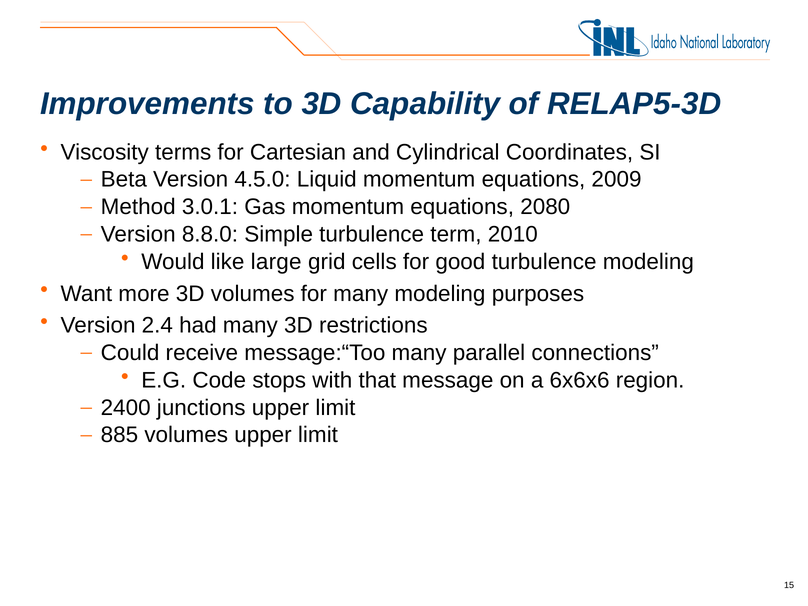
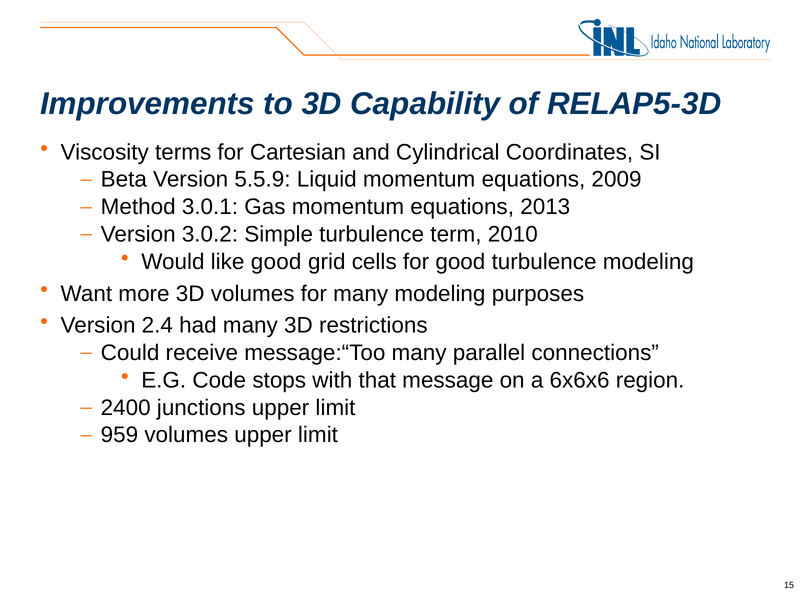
4.5.0: 4.5.0 -> 5.5.9 (262, 180)
2080: 2080 -> 2013 (545, 207)
8.8.0: 8.8.0 -> 3.0.2 (210, 234)
like large: large -> good (276, 262)
885: 885 -> 959 (119, 435)
